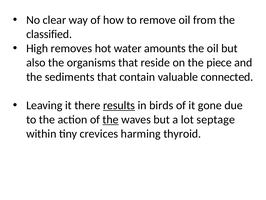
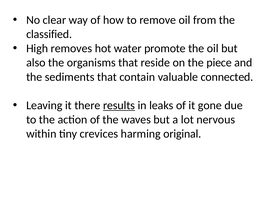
amounts: amounts -> promote (165, 48)
birds: birds -> leaks (161, 105)
the underline: present -> none (111, 119)
septage: septage -> nervous (216, 119)
thyroid: thyroid -> original (182, 133)
